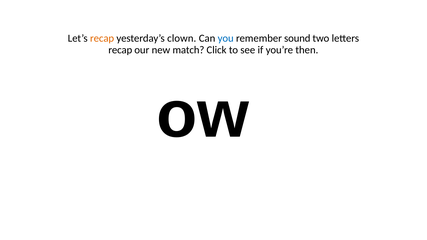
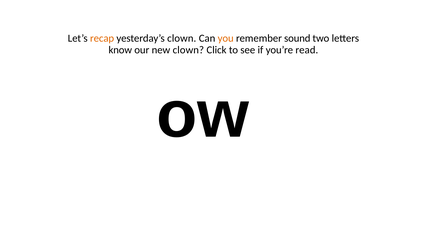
you colour: blue -> orange (226, 38)
recap: recap -> know (120, 50)
new match: match -> clown (188, 50)
then: then -> read (307, 50)
